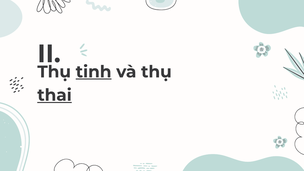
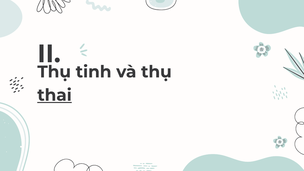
tinh underline: present -> none (94, 72)
